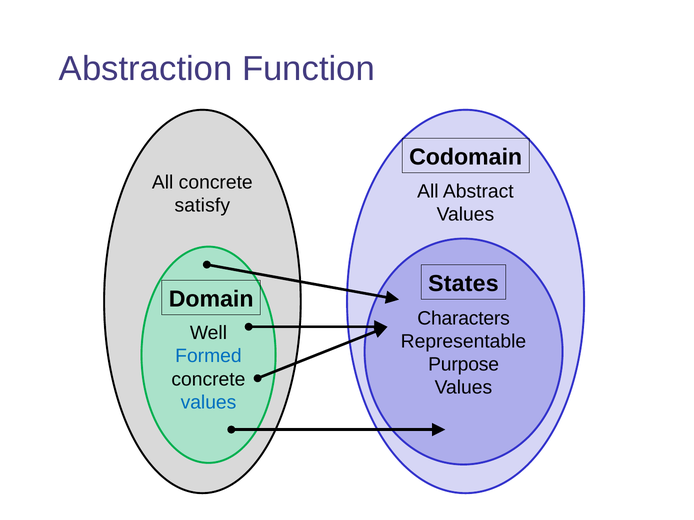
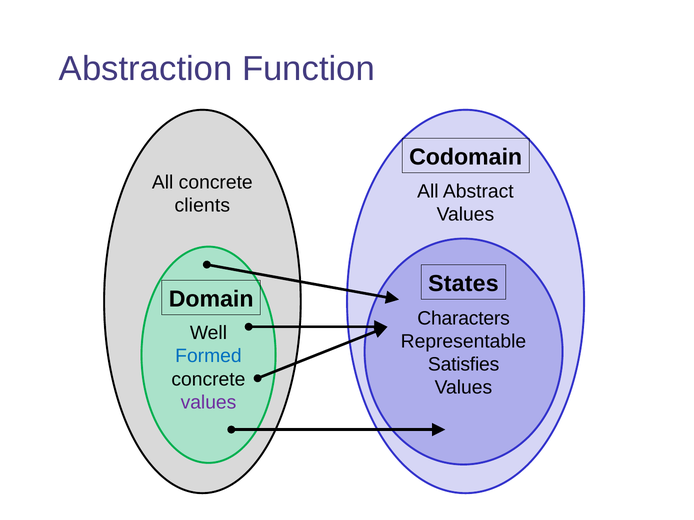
satisfy: satisfy -> clients (202, 206)
Purpose: Purpose -> Satisfies (464, 365)
values colour: blue -> purple (208, 403)
